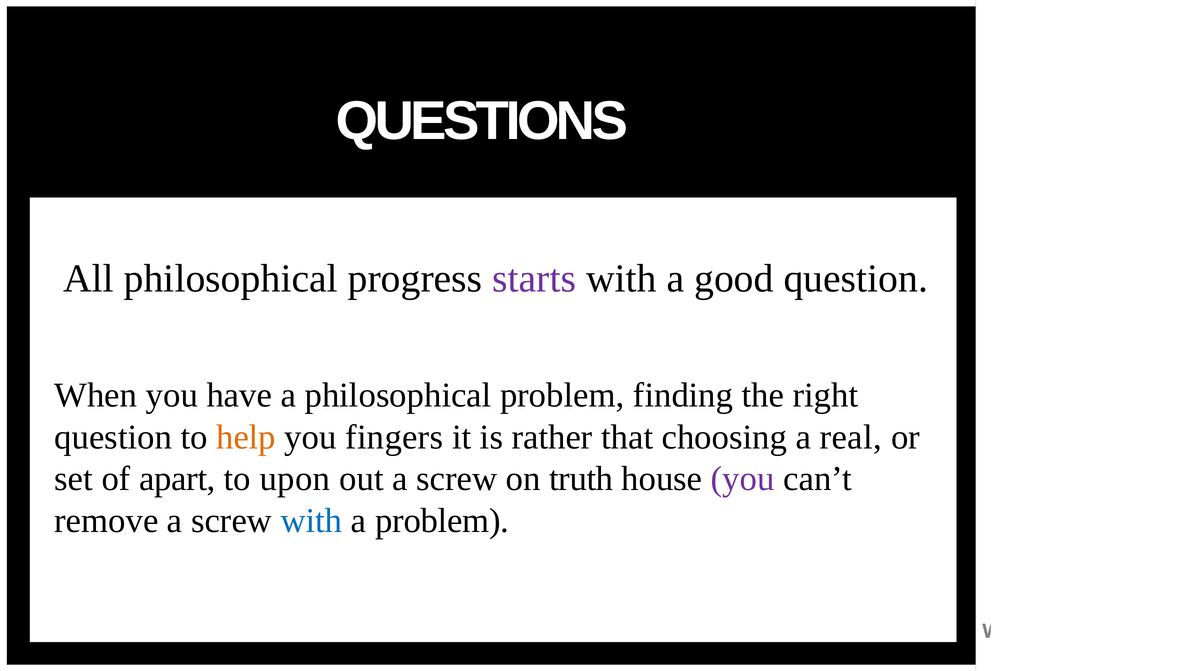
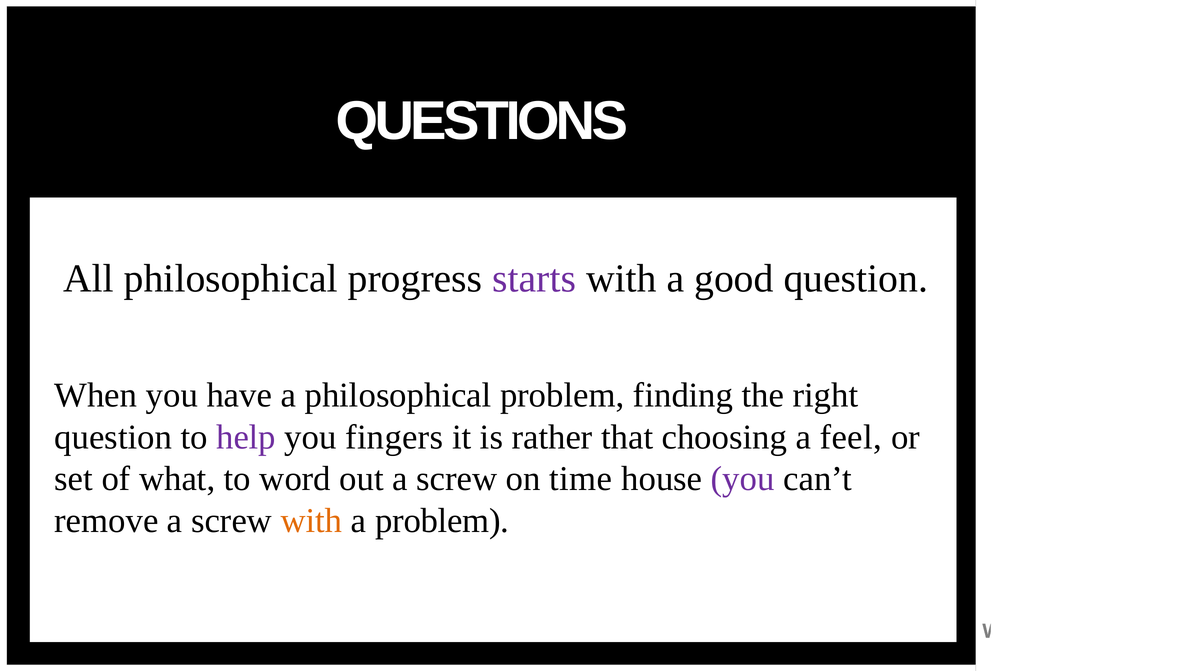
help colour: orange -> purple (246, 437)
real: real -> feel (851, 437)
apart: apart -> what (177, 479)
upon: upon -> word (295, 479)
truth: truth -> time (581, 479)
with colour: blue -> orange (312, 520)
